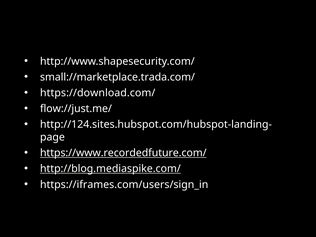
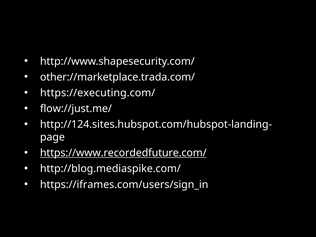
small://marketplace.trada.com/: small://marketplace.trada.com/ -> other://marketplace.trada.com/ (117, 77)
https://download.com/: https://download.com/ -> https://executing.com/ (98, 93)
http://blog.mediaspike.com/ underline: present -> none (110, 169)
